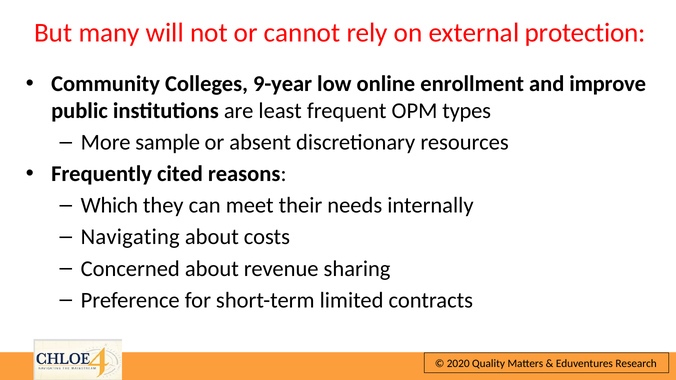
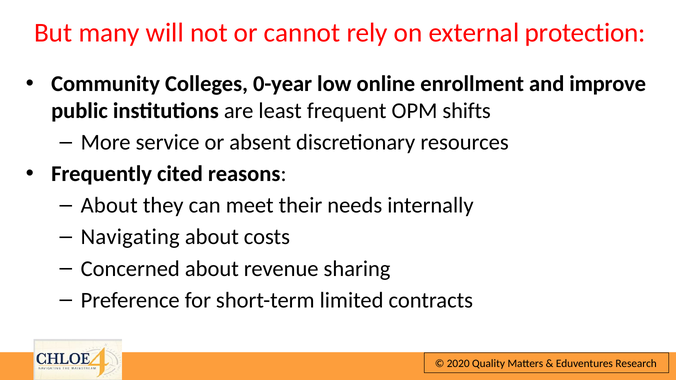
9-year: 9-year -> 0-year (283, 84)
types: types -> shifts (467, 111)
sample: sample -> service (168, 143)
Which: Which -> About (109, 206)
